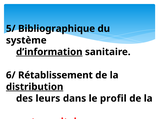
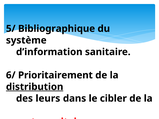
d’information underline: present -> none (49, 52)
Rétablissement: Rétablissement -> Prioritairement (55, 75)
profil: profil -> cibler (113, 99)
